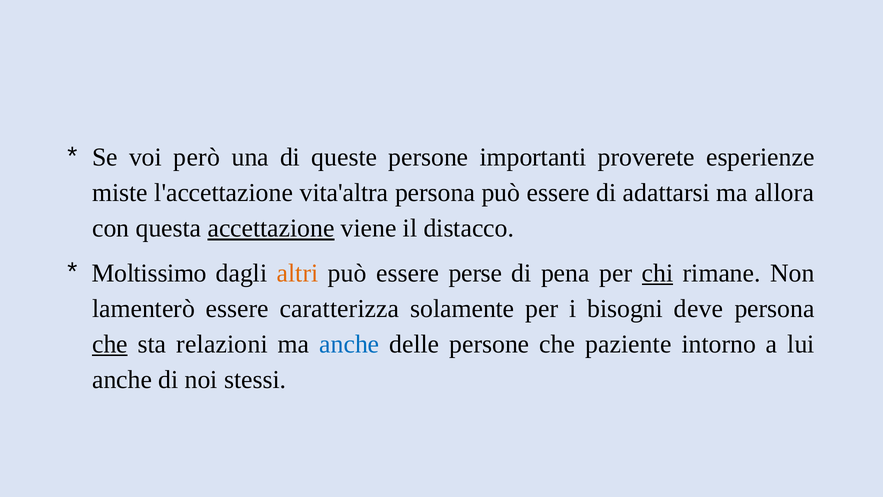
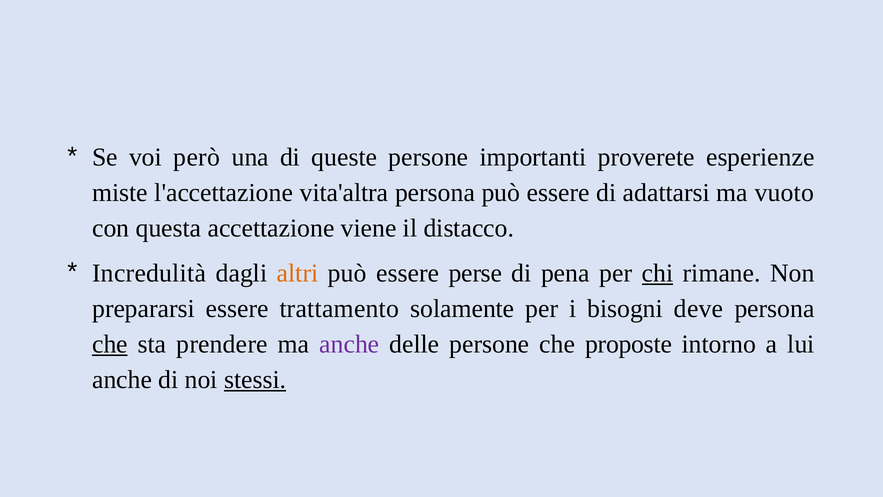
allora: allora -> vuoto (784, 193)
accettazione underline: present -> none (271, 228)
Moltissimo: Moltissimo -> Incredulità (149, 273)
lamenterò: lamenterò -> prepararsi (144, 308)
caratterizza: caratterizza -> trattamento (339, 308)
relazioni: relazioni -> prendere (222, 344)
anche colour: blue -> purple (349, 344)
paziente: paziente -> proposte (629, 344)
stessi underline: none -> present (255, 379)
